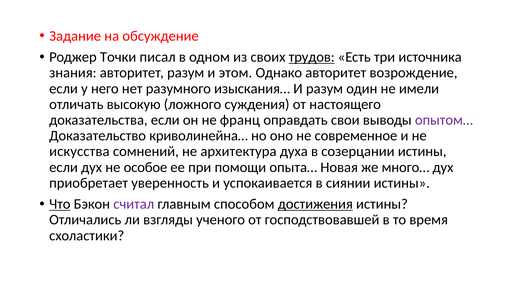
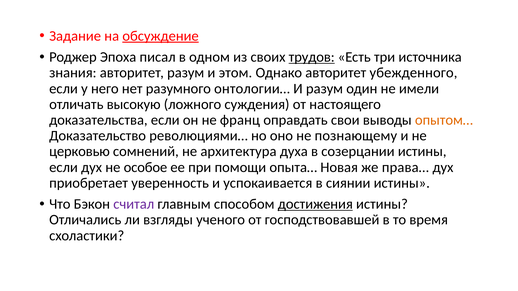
обсуждение underline: none -> present (161, 36)
Точки: Точки -> Эпоха (118, 57)
возрождение: возрождение -> убежденного (413, 73)
изыскания…: изыскания… -> онтологии… (252, 89)
опытом… colour: purple -> orange (444, 120)
криволинейна…: криволинейна… -> революциями… (199, 136)
современное: современное -> познающему (356, 136)
искусства: искусства -> церковью (80, 152)
много…: много… -> права… (405, 167)
Что underline: present -> none (60, 204)
